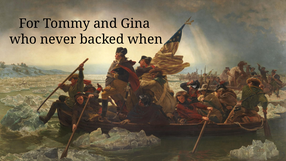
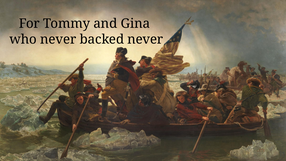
backed when: when -> never (145, 39)
